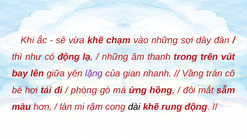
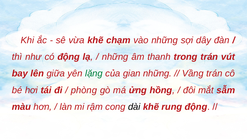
trong trên: trên -> trán (209, 57)
lặng colour: purple -> green (94, 74)
gian nhanh: nhanh -> những (157, 74)
